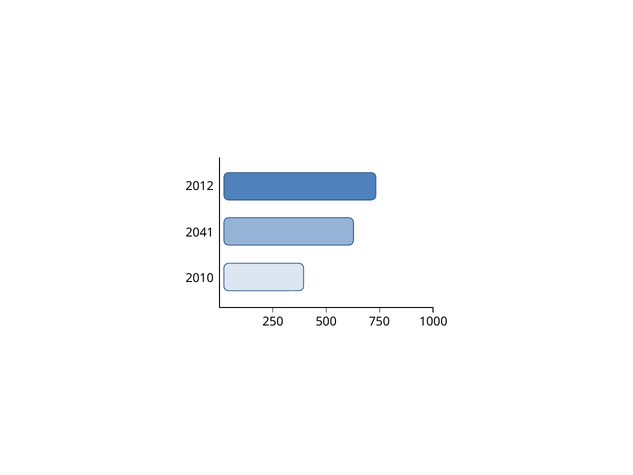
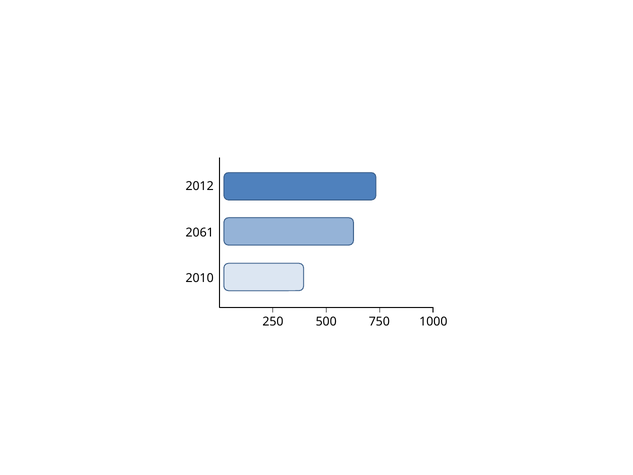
2041: 2041 -> 2061 (200, 233)
